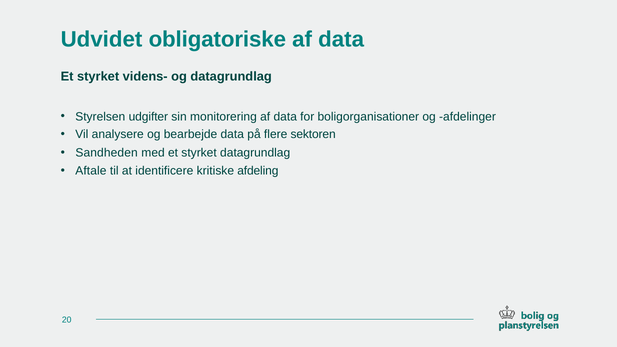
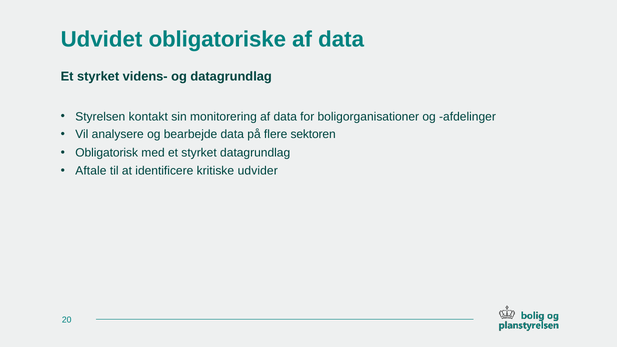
udgifter: udgifter -> kontakt (148, 117)
Sandheden: Sandheden -> Obligatorisk (107, 153)
afdeling: afdeling -> udvider (258, 171)
